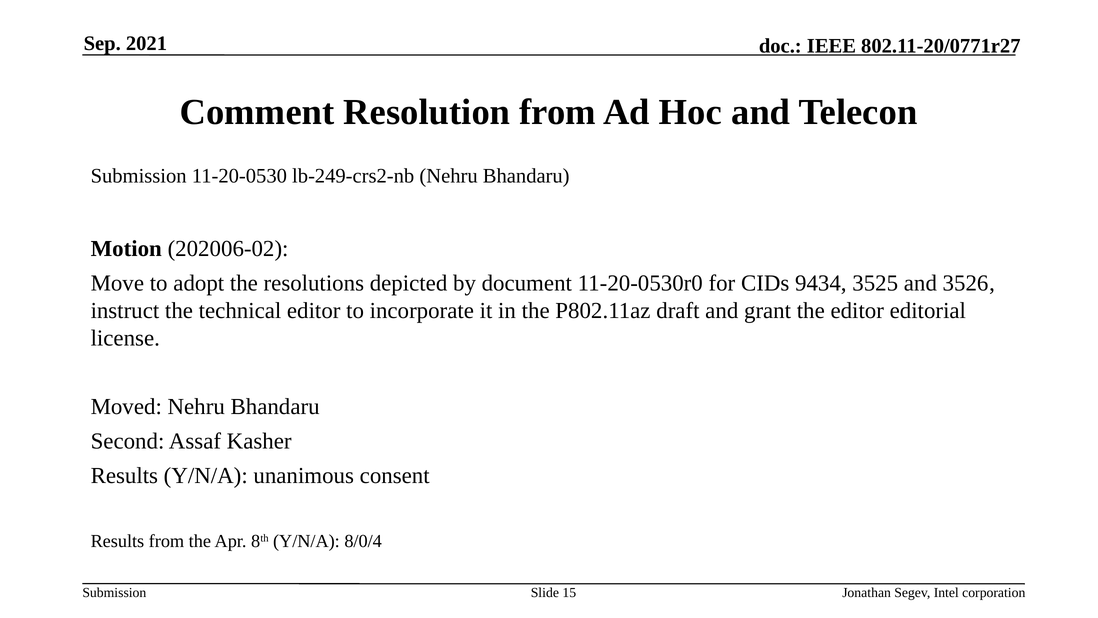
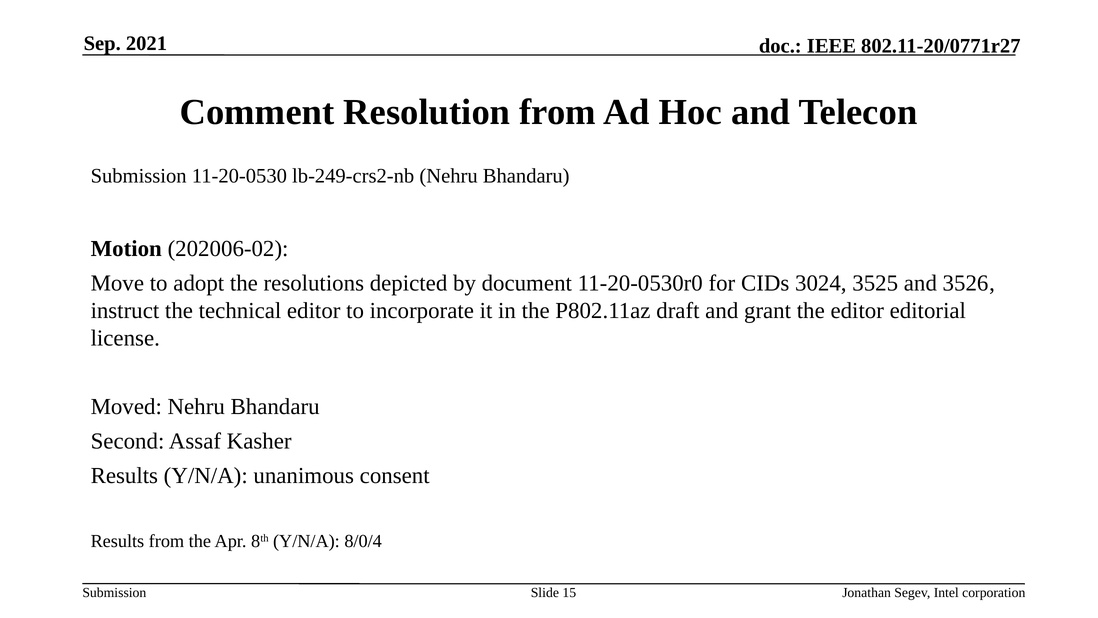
9434: 9434 -> 3024 (821, 283)
